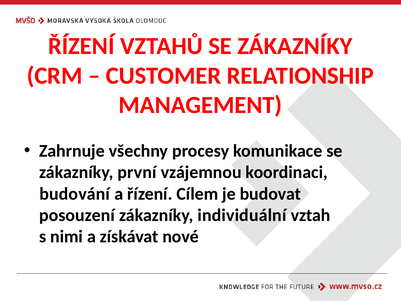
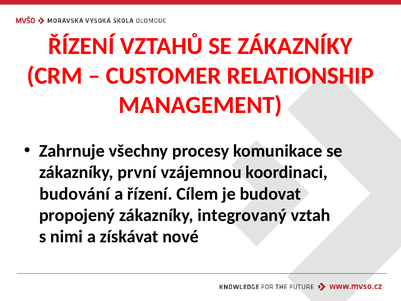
posouzení: posouzení -> propojený (77, 215)
individuální: individuální -> integrovaný (242, 215)
